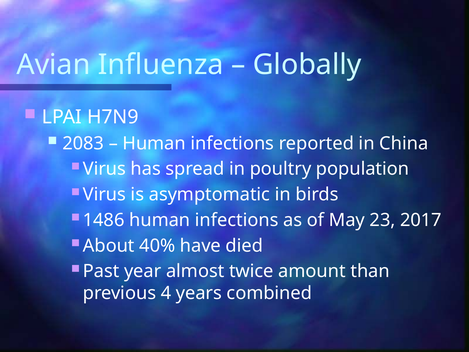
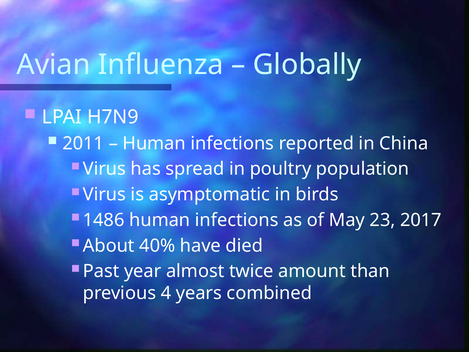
2083: 2083 -> 2011 (83, 143)
